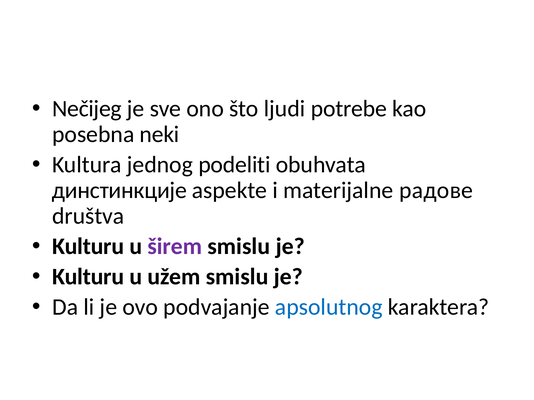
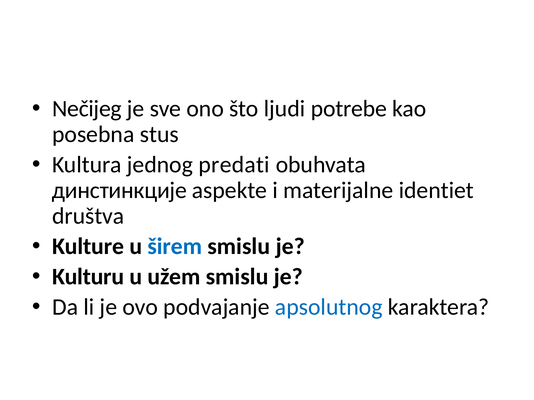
neki: neki -> stus (159, 134)
podeliti: podeliti -> predati (234, 165)
радове: радове -> identiet (436, 191)
Kulturu: Kulturu -> Kulture (88, 247)
širem colour: purple -> blue (175, 247)
